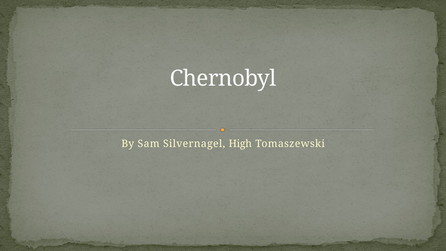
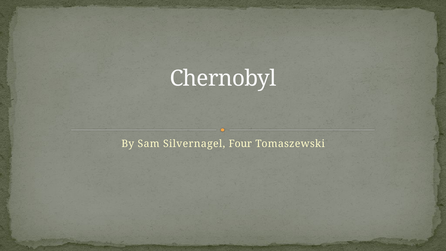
High: High -> Four (240, 144)
